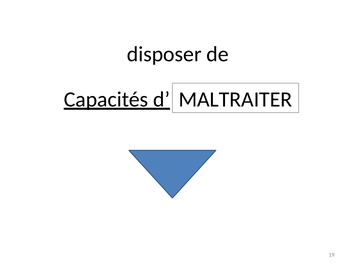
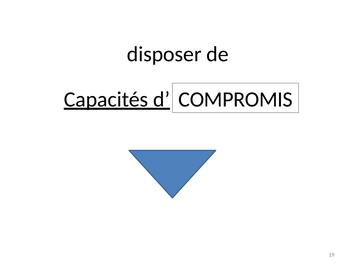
MALTRAITER: MALTRAITER -> COMPROMIS (236, 99)
